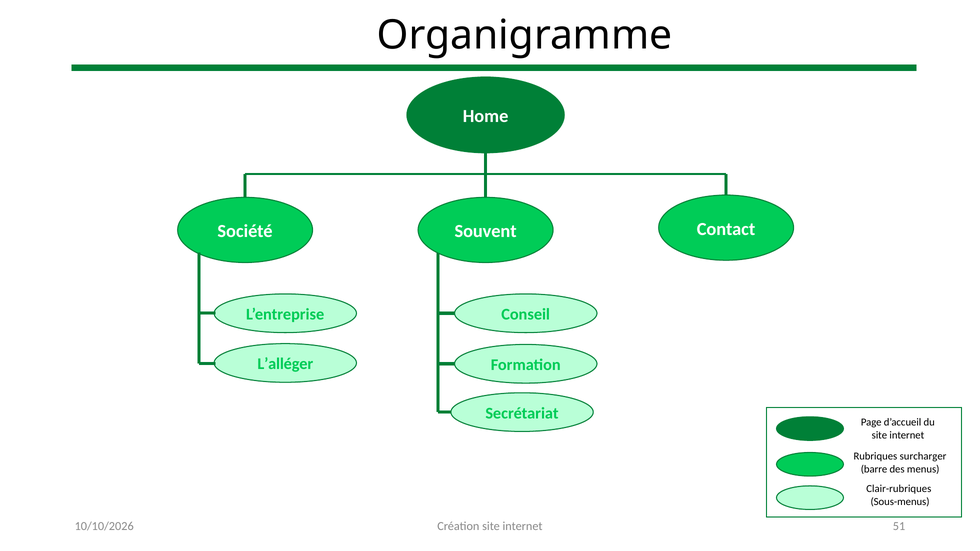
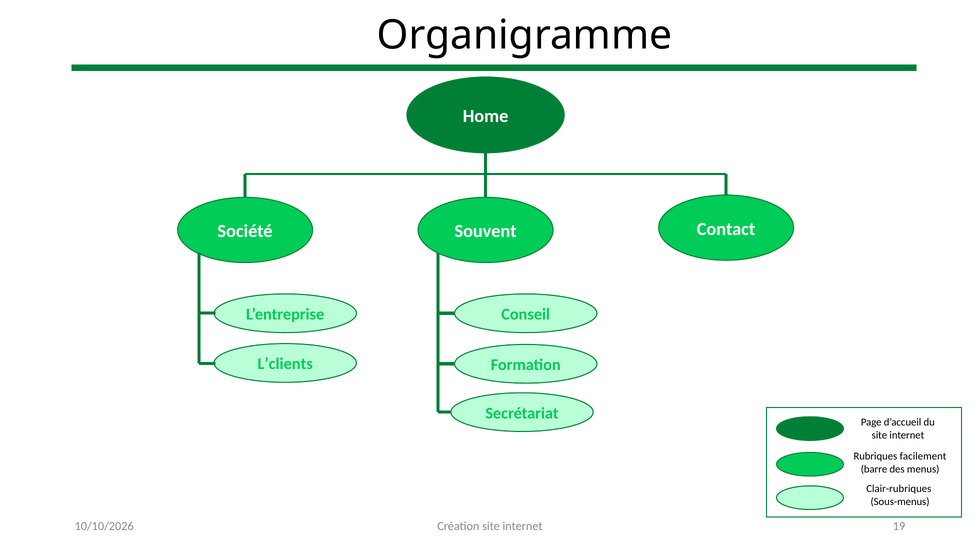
L’alléger: L’alléger -> L’clients (285, 364)
surcharger: surcharger -> facilement (923, 456)
51: 51 -> 19 (899, 526)
